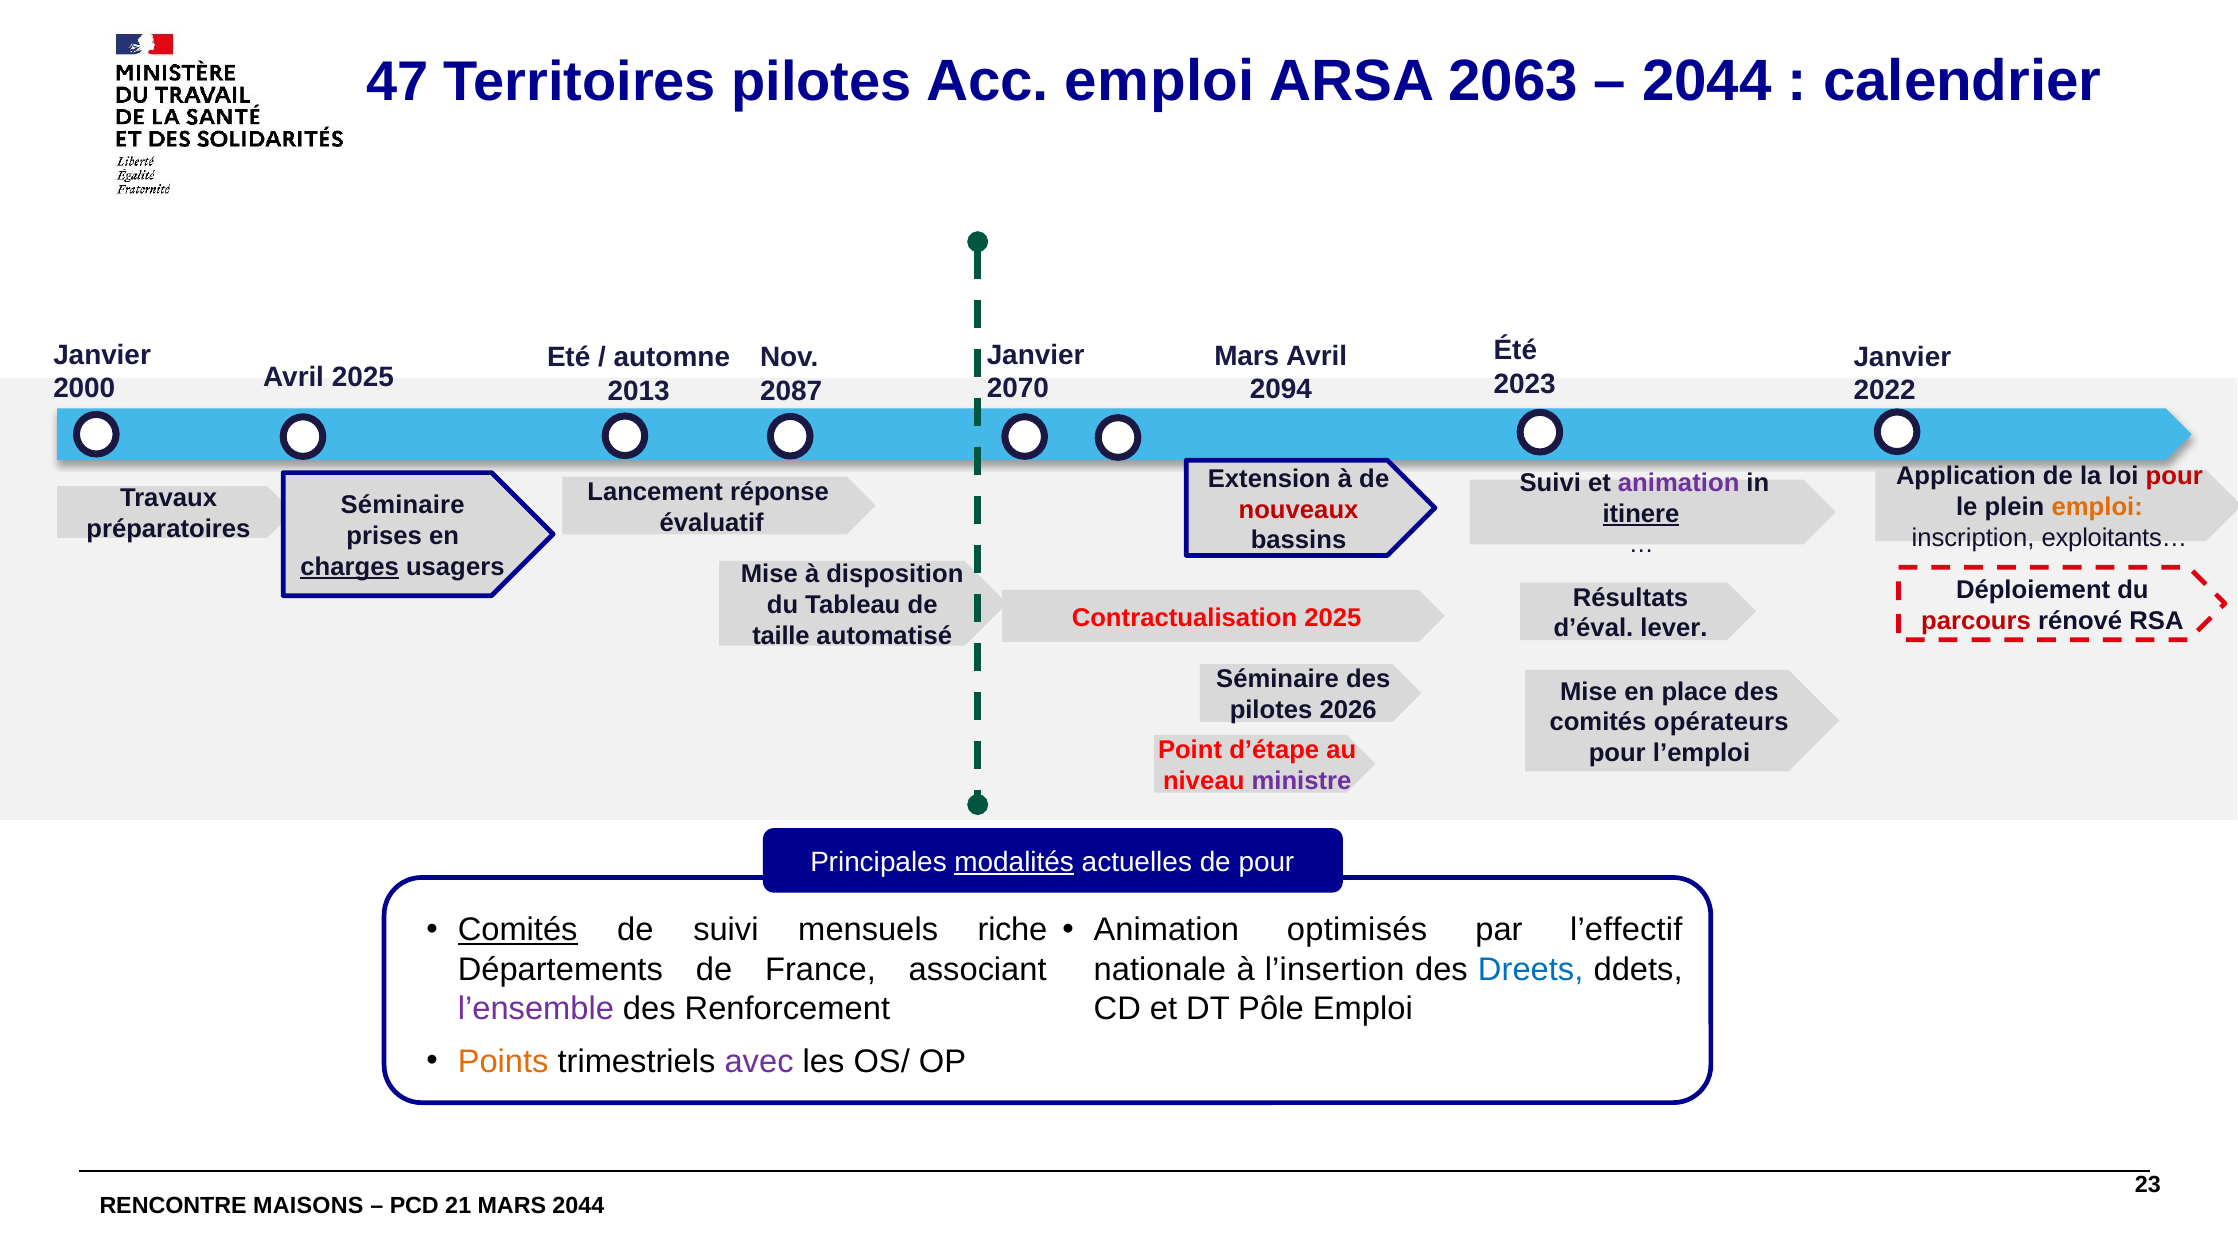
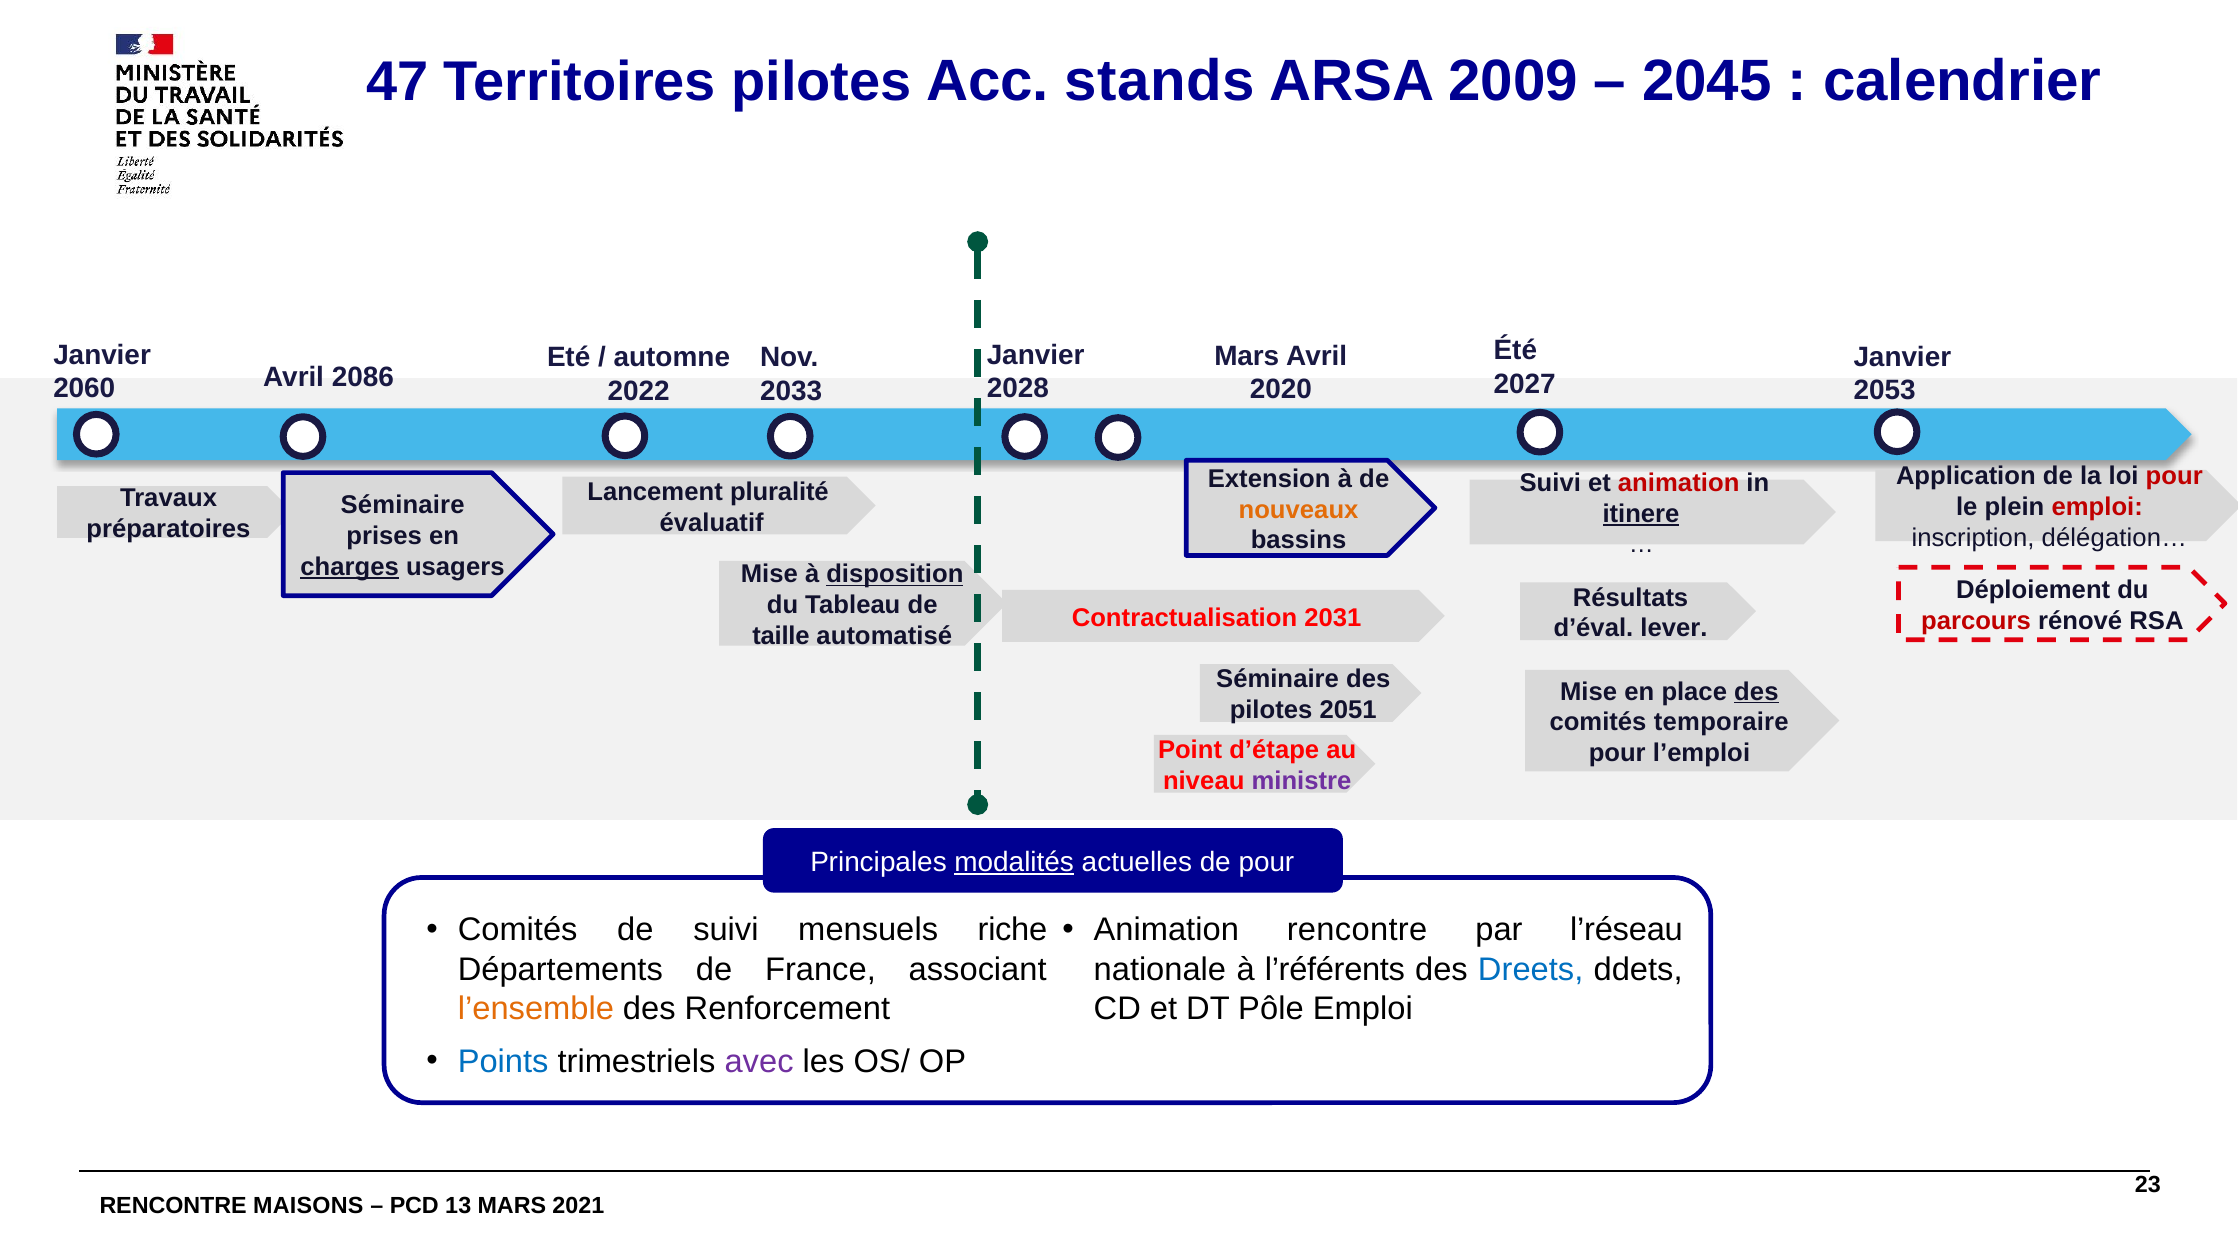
Acc emploi: emploi -> stands (1160, 81)
2063: 2063 -> 2009 (1513, 81)
2044: 2044 -> 2045 (1707, 81)
2023: 2023 -> 2027 (1525, 384)
2070: 2070 -> 2028 (1018, 388)
2000: 2000 -> 2060 (84, 389)
Avril 2025: 2025 -> 2086 (363, 377)
2094: 2094 -> 2020 (1281, 389)
2022: 2022 -> 2053 (1885, 391)
2013: 2013 -> 2022 (639, 391)
2087: 2087 -> 2033 (791, 391)
animation colour: purple -> red (1679, 483)
réponse: réponse -> pluralité (779, 492)
emploi colour: orange -> red (2097, 507)
nouveaux colour: red -> orange (1299, 510)
exploitants…: exploitants… -> délégation… (2114, 538)
disposition underline: none -> present (895, 574)
Contractualisation 2025: 2025 -> 2031 (1333, 618)
des underline: none -> present (1756, 691)
2026: 2026 -> 2051 (1348, 710)
opérateurs: opérateurs -> temporaire (1721, 722)
Comités underline: present -> none (518, 930)
Animation optimisés: optimisés -> rencontre (1357, 930)
l’effectif: l’effectif -> l’réseau (1626, 930)
l’insertion: l’insertion -> l’référents (1335, 969)
l’ensemble colour: purple -> orange (536, 1008)
Points colour: orange -> blue (503, 1062)
21: 21 -> 13 (458, 1206)
MARS 2044: 2044 -> 2021 (578, 1206)
